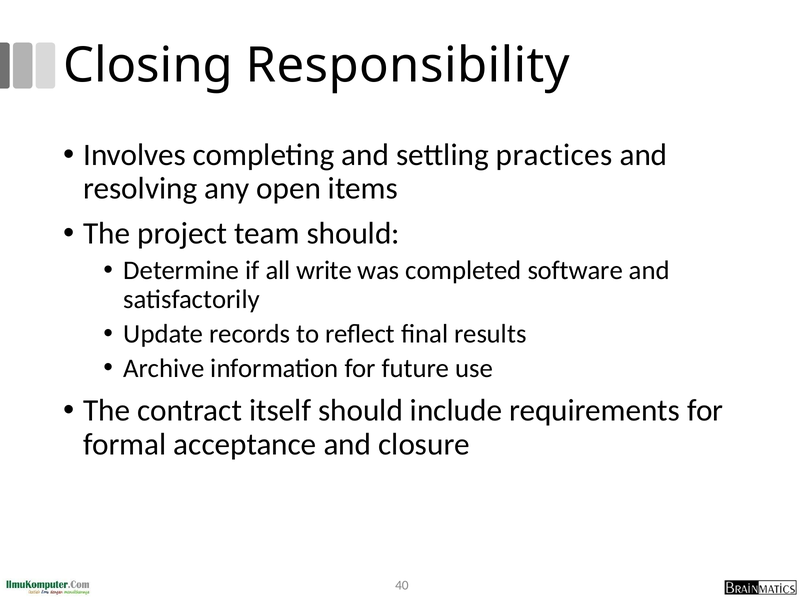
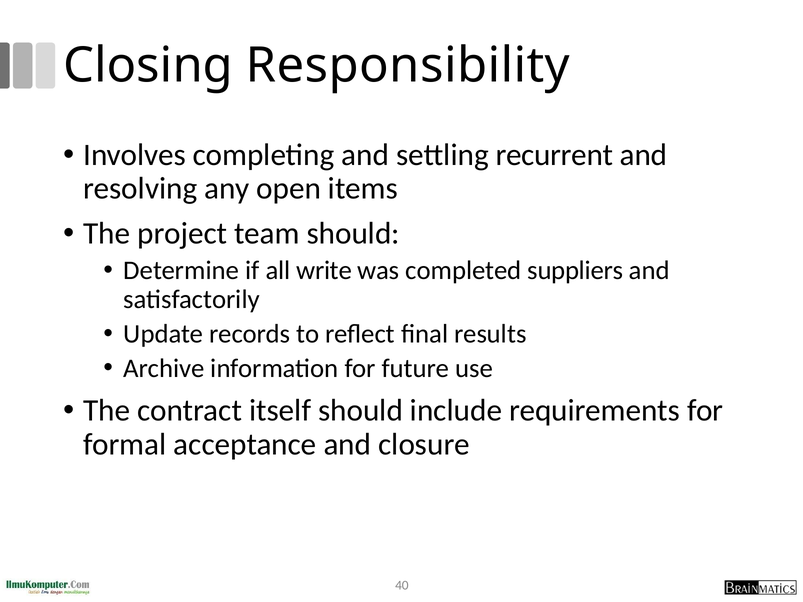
practices: practices -> recurrent (554, 155)
software: software -> suppliers (575, 271)
